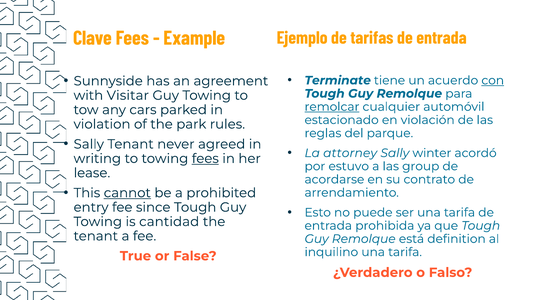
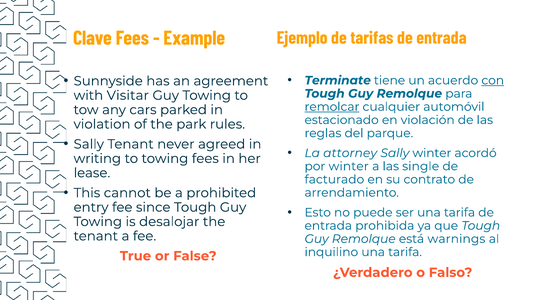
fees underline: present -> none (205, 158)
por estuvo: estuvo -> winter (349, 166)
group: group -> single (421, 166)
acordarse: acordarse -> facturado (334, 179)
cannot underline: present -> none (127, 193)
cantidad: cantidad -> desalojar (169, 222)
definition: definition -> warnings (456, 239)
